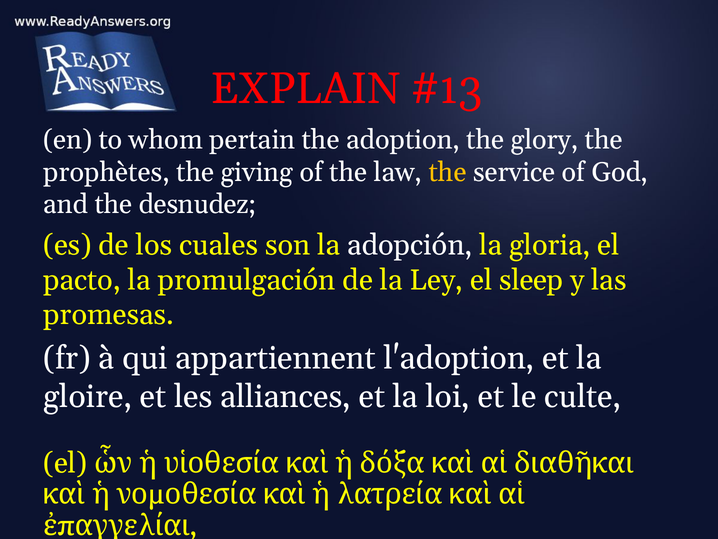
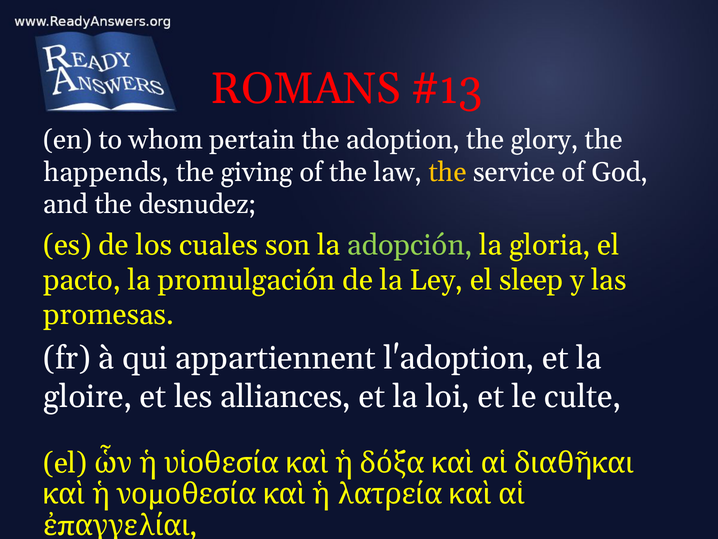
EXPLAIN: EXPLAIN -> ROMANS (306, 89)
prophètes: prophètes -> happends (106, 172)
adopción colour: white -> light green (410, 245)
